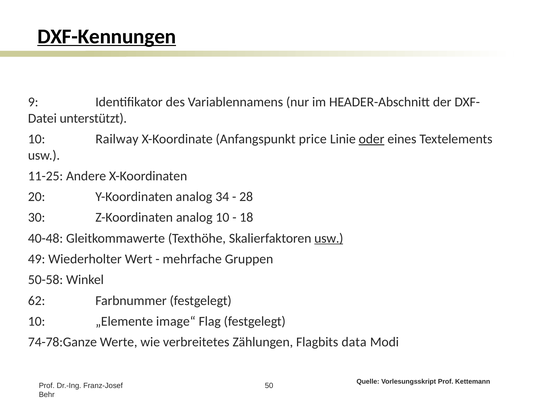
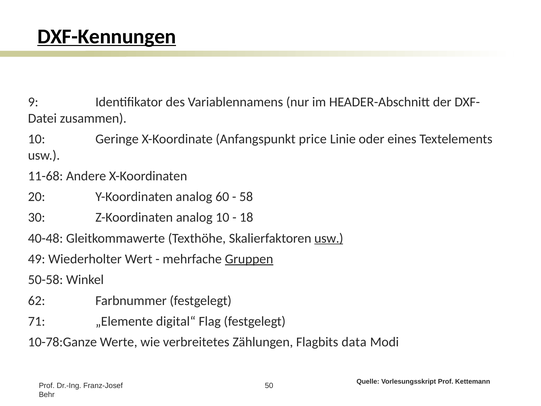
unterstützt: unterstützt -> zusammen (93, 118)
Railway: Railway -> Geringe (117, 139)
oder underline: present -> none (372, 139)
11-25: 11-25 -> 11-68 (46, 176)
34: 34 -> 60 (222, 197)
28: 28 -> 58 (246, 197)
Gruppen underline: none -> present (249, 259)
10: 10 -> 71 (37, 321)
image“: image“ -> digital“ (176, 321)
74-78:Ganze: 74-78:Ganze -> 10-78:Ganze (62, 342)
